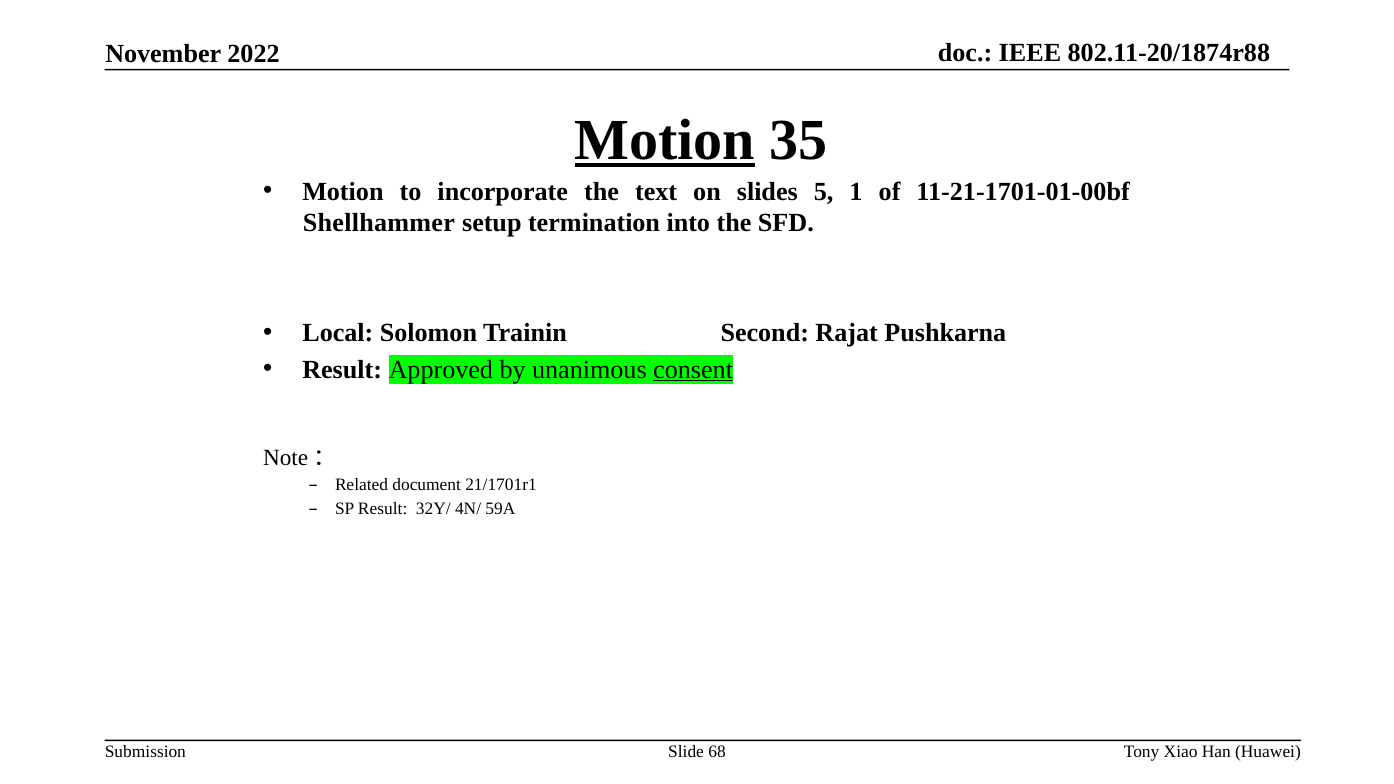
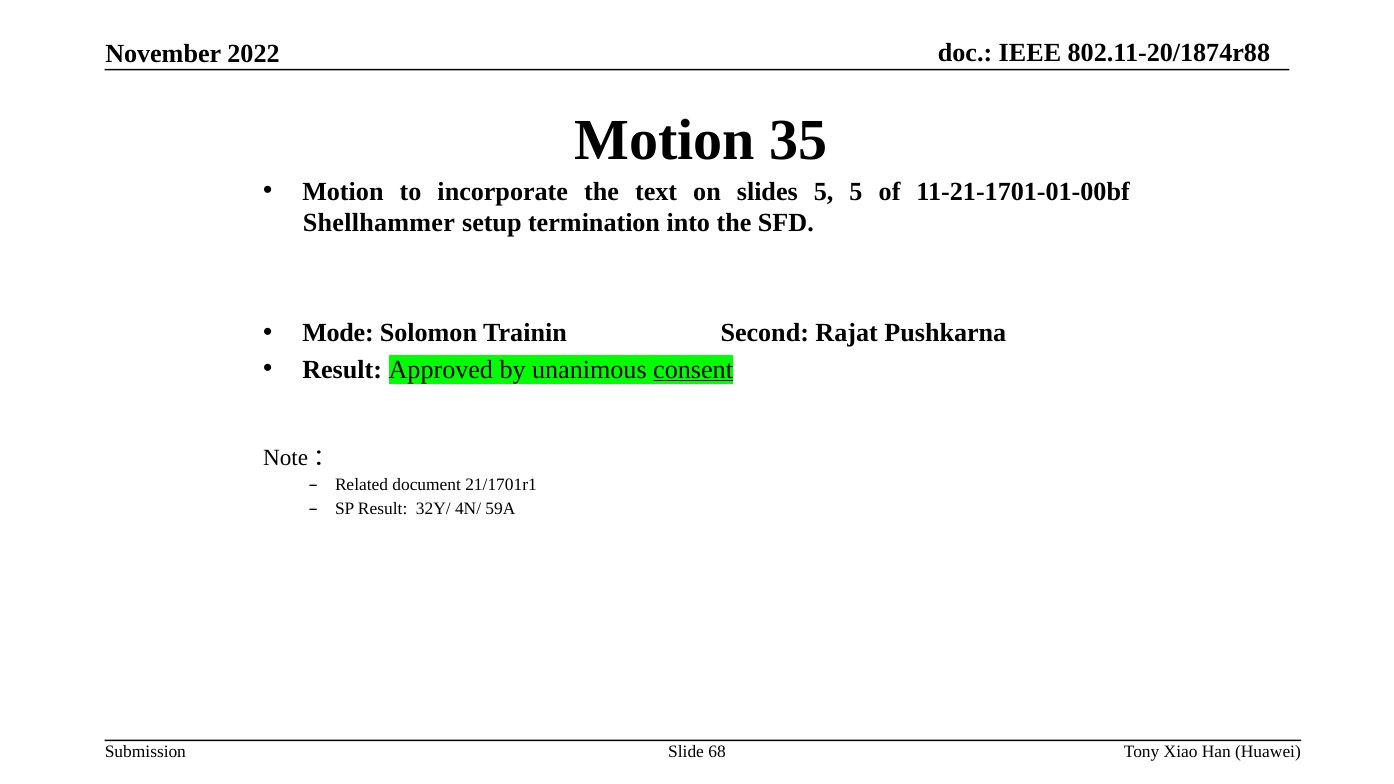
Motion underline: present -> none (665, 140)
5 1: 1 -> 5 (856, 192)
Local: Local -> Mode (338, 333)
